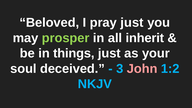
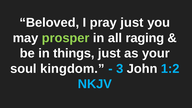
inherit: inherit -> raging (145, 38)
deceived: deceived -> kingdom (72, 69)
John colour: pink -> white (142, 69)
